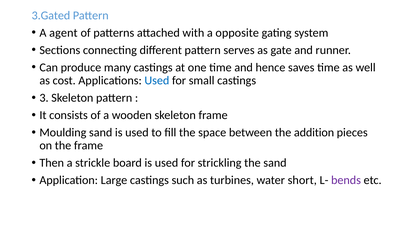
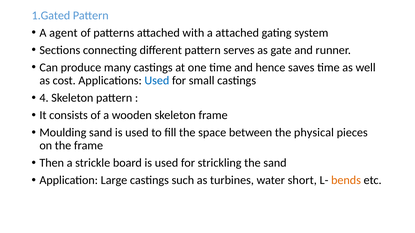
3.Gated: 3.Gated -> 1.Gated (51, 15)
a opposite: opposite -> attached (237, 33)
3: 3 -> 4 (44, 98)
addition: addition -> physical (314, 133)
bends colour: purple -> orange (346, 181)
